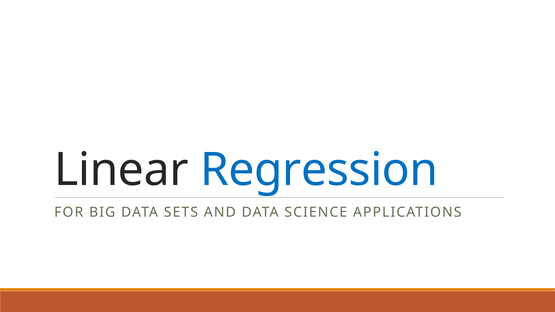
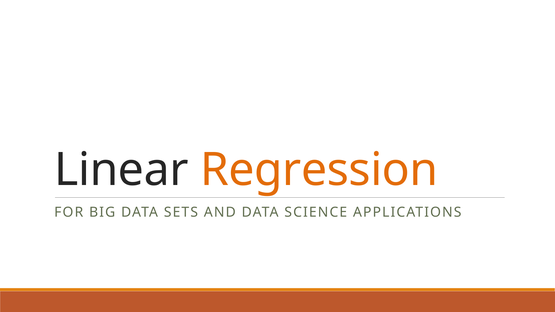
Regression colour: blue -> orange (319, 170)
